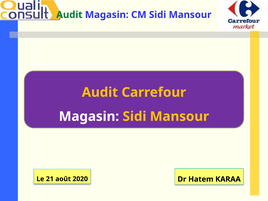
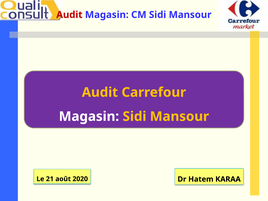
Audit colour: green -> red (69, 15)
